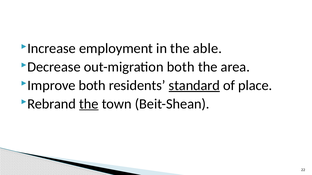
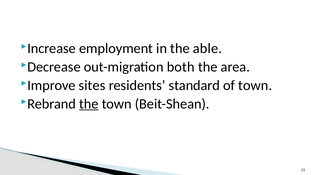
both: both -> sites (92, 86)
standard underline: present -> none (194, 86)
of place: place -> town (255, 86)
